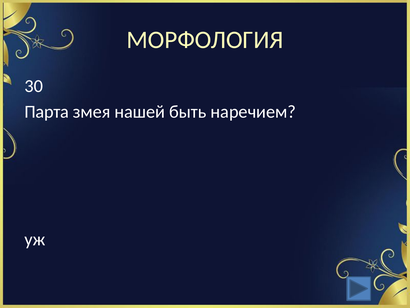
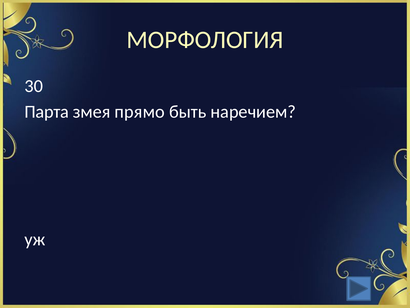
нашей: нашей -> прямо (140, 112)
